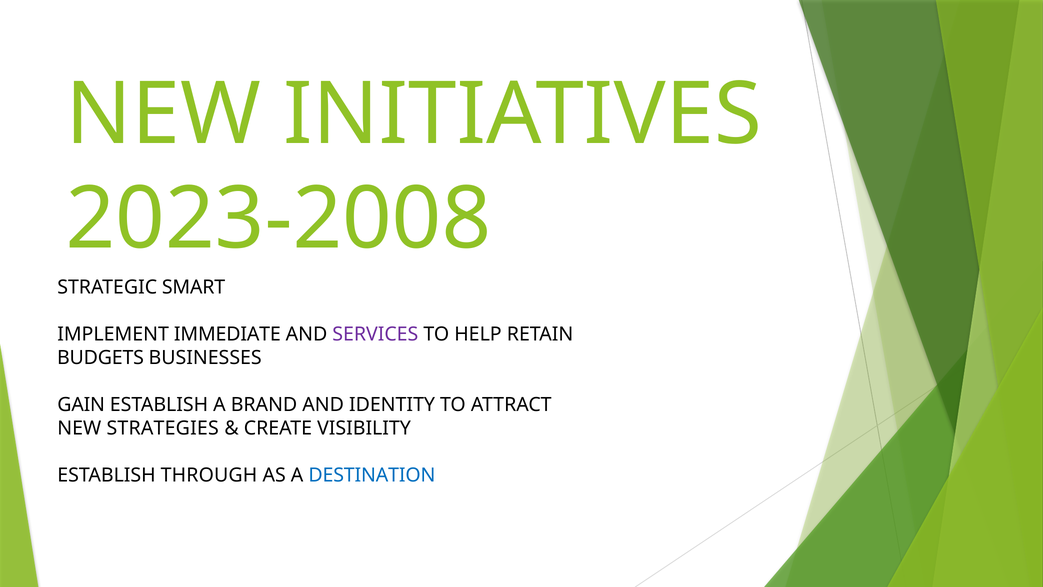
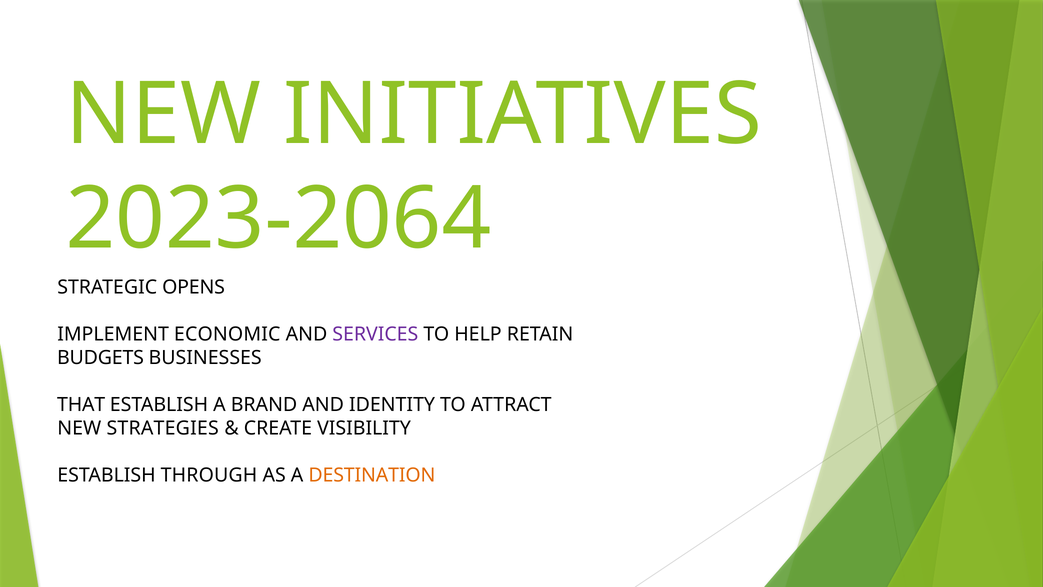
2023-2008: 2023-2008 -> 2023-2064 (279, 219)
SMART: SMART -> OPENS (194, 287)
IMMEDIATE: IMMEDIATE -> ECONOMIC (227, 334)
GAIN: GAIN -> THAT (81, 405)
DESTINATION colour: blue -> orange (372, 475)
